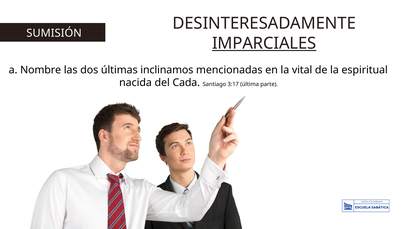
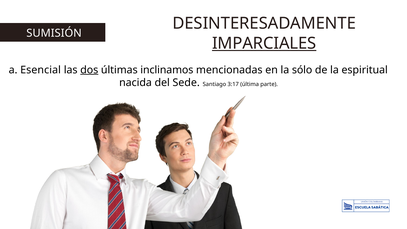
Nombre: Nombre -> Esencial (41, 70)
dos underline: none -> present (89, 70)
vital: vital -> sólo (302, 70)
Cada: Cada -> Sede (186, 83)
